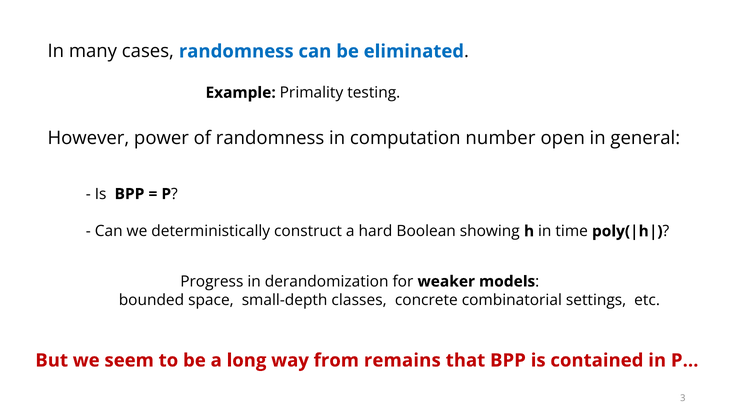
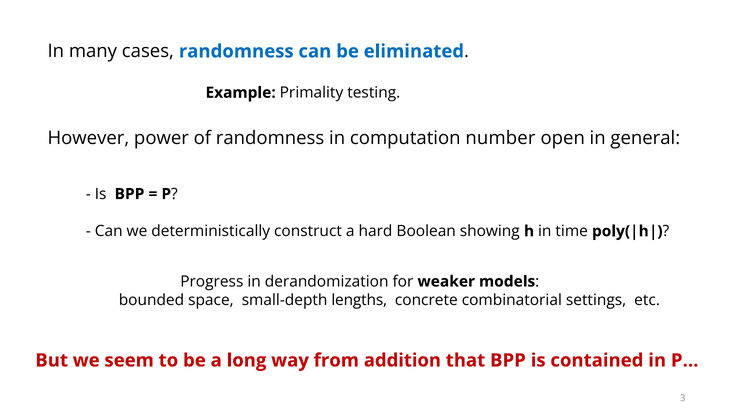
classes: classes -> lengths (359, 300)
remains: remains -> addition (402, 360)
